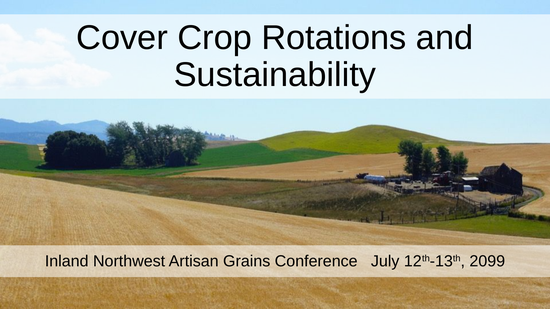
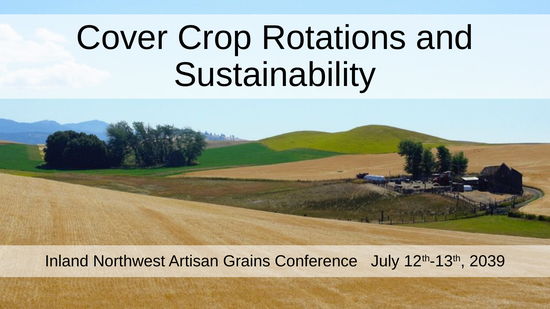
2099: 2099 -> 2039 (487, 261)
